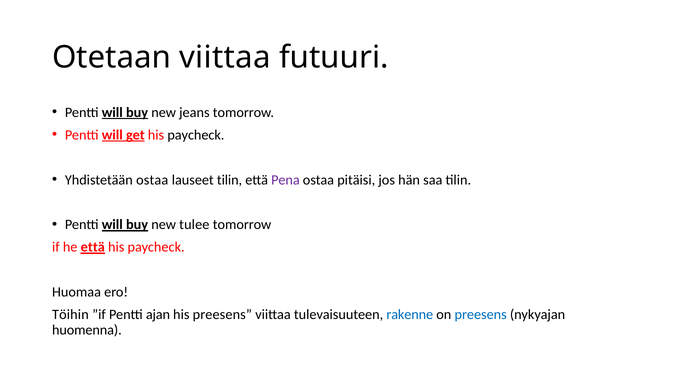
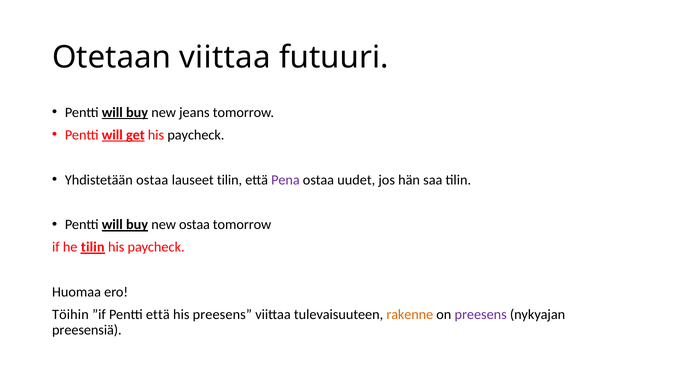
pitäisi: pitäisi -> uudet (356, 180)
new tulee: tulee -> ostaa (194, 225)
he että: että -> tilin (93, 247)
Pentti ajan: ajan -> että (158, 315)
rakenne colour: blue -> orange (410, 315)
preesens colour: blue -> purple (481, 315)
huomenna: huomenna -> preesensiä (87, 330)
